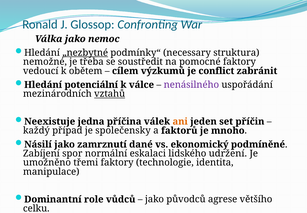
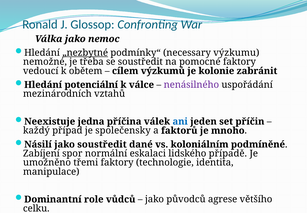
struktura: struktura -> výzkumu (236, 53)
conflict: conflict -> kolonie (216, 71)
vztahů underline: present -> none (110, 94)
ani colour: orange -> blue (180, 121)
jako zamrznutí: zamrznutí -> soustředit (102, 144)
ekonomický: ekonomický -> koloniálním (200, 144)
udržení: udržení -> případě (228, 153)
